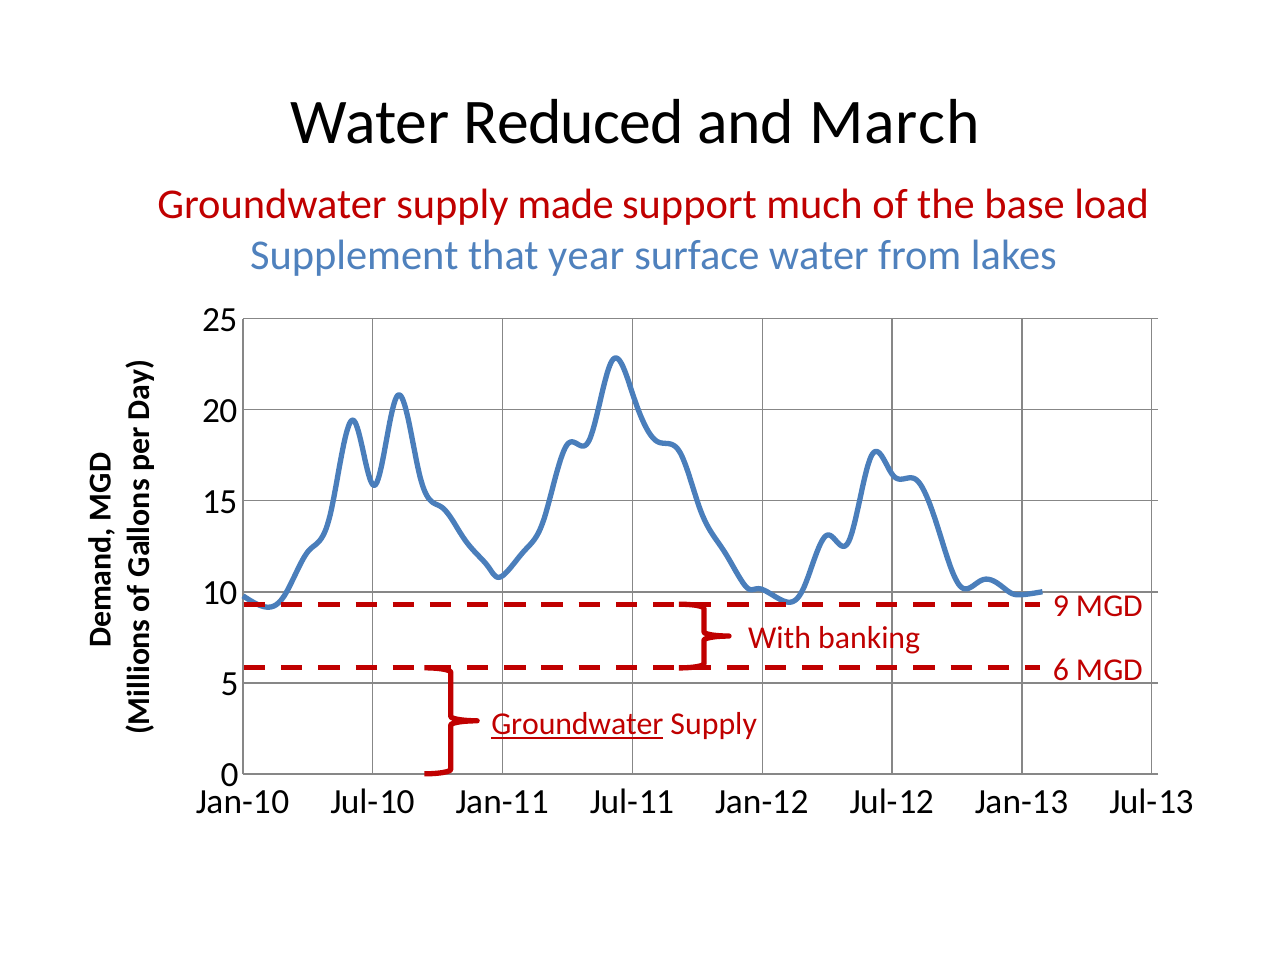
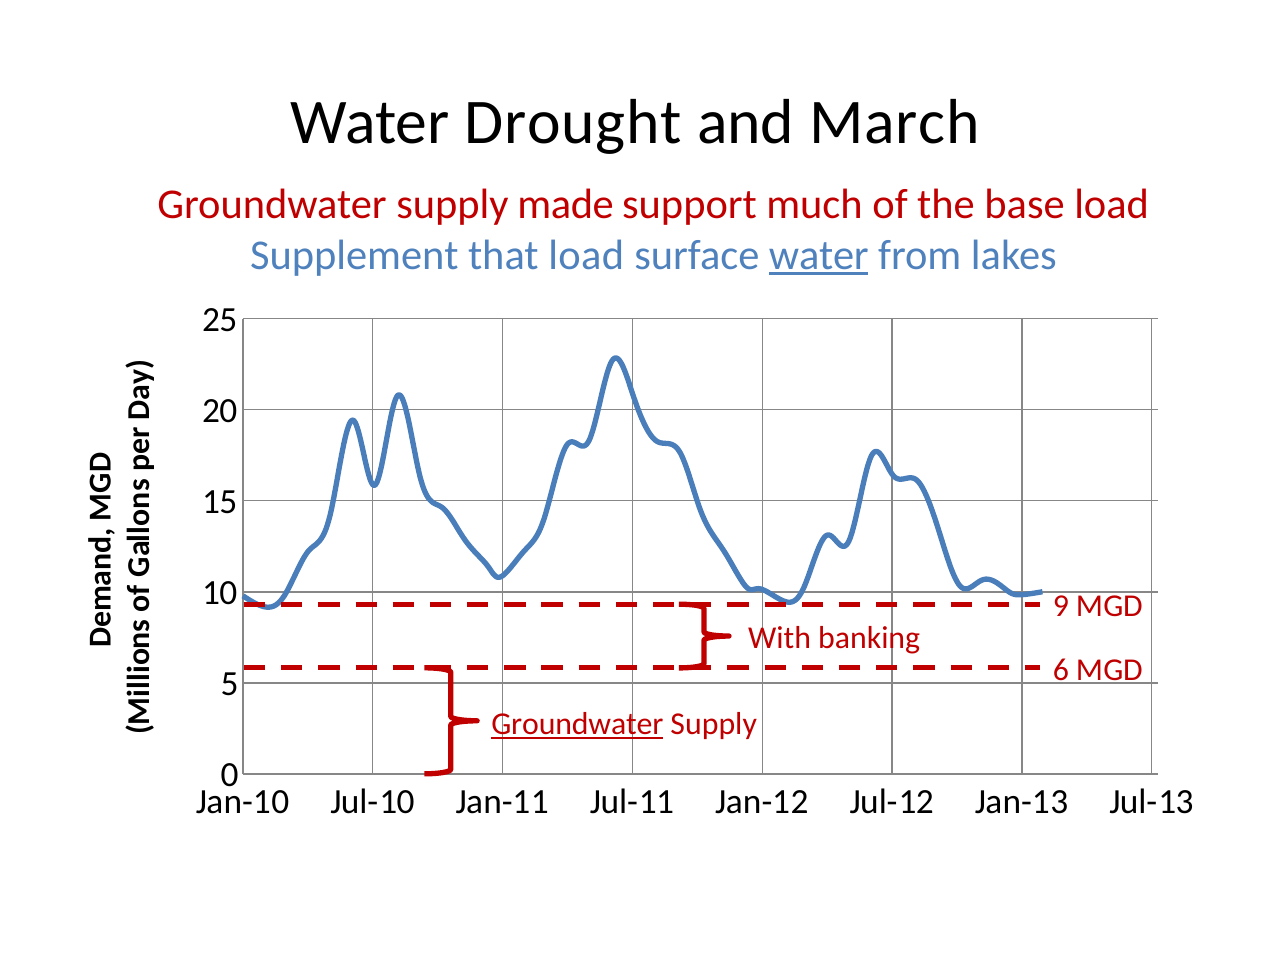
Reduced: Reduced -> Drought (573, 122)
that year: year -> load (586, 255)
water underline: none -> present (819, 255)
